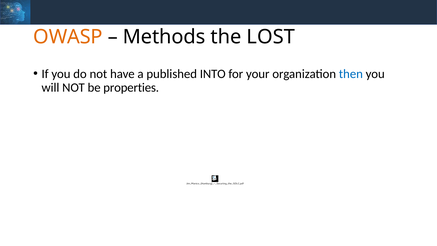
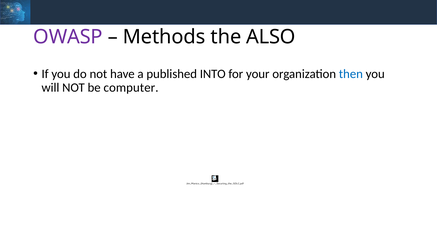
OWASP colour: orange -> purple (68, 37)
LOST: LOST -> ALSO (271, 37)
properties: properties -> computer (131, 88)
